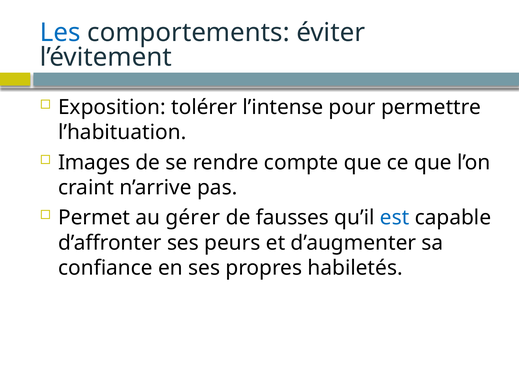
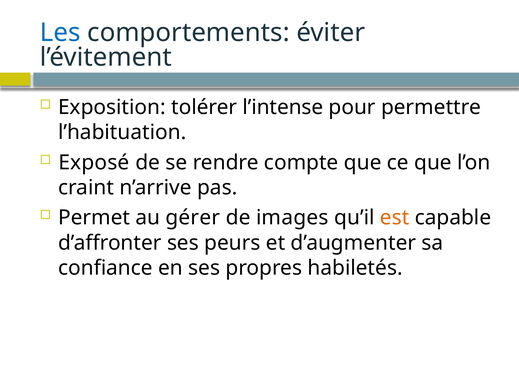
Images: Images -> Exposé (94, 163)
fausses: fausses -> images (292, 218)
est colour: blue -> orange (395, 218)
